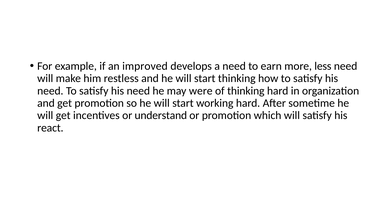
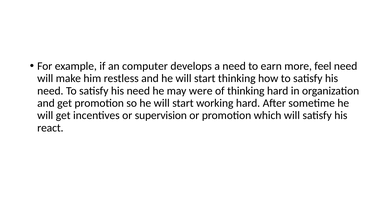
improved: improved -> computer (145, 66)
less: less -> feel (323, 66)
understand: understand -> supervision (161, 116)
